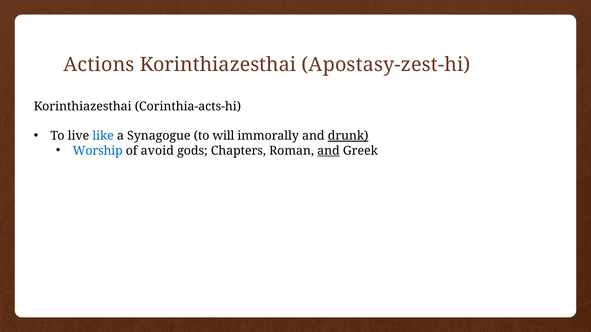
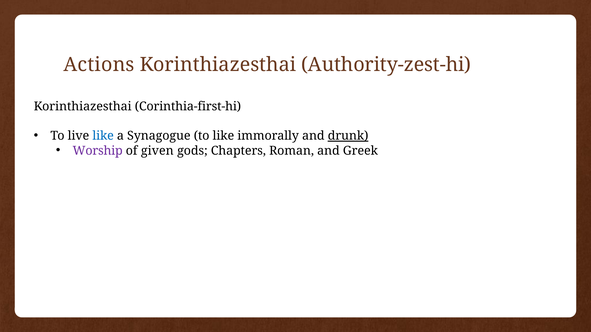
Apostasy-zest-hi: Apostasy-zest-hi -> Authority-zest-hi (386, 65)
Corinthia-acts-hi: Corinthia-acts-hi -> Corinthia-first-hi (188, 106)
to will: will -> like (223, 136)
Worship colour: blue -> purple (98, 151)
avoid: avoid -> given (157, 151)
and underline: present -> none (328, 151)
